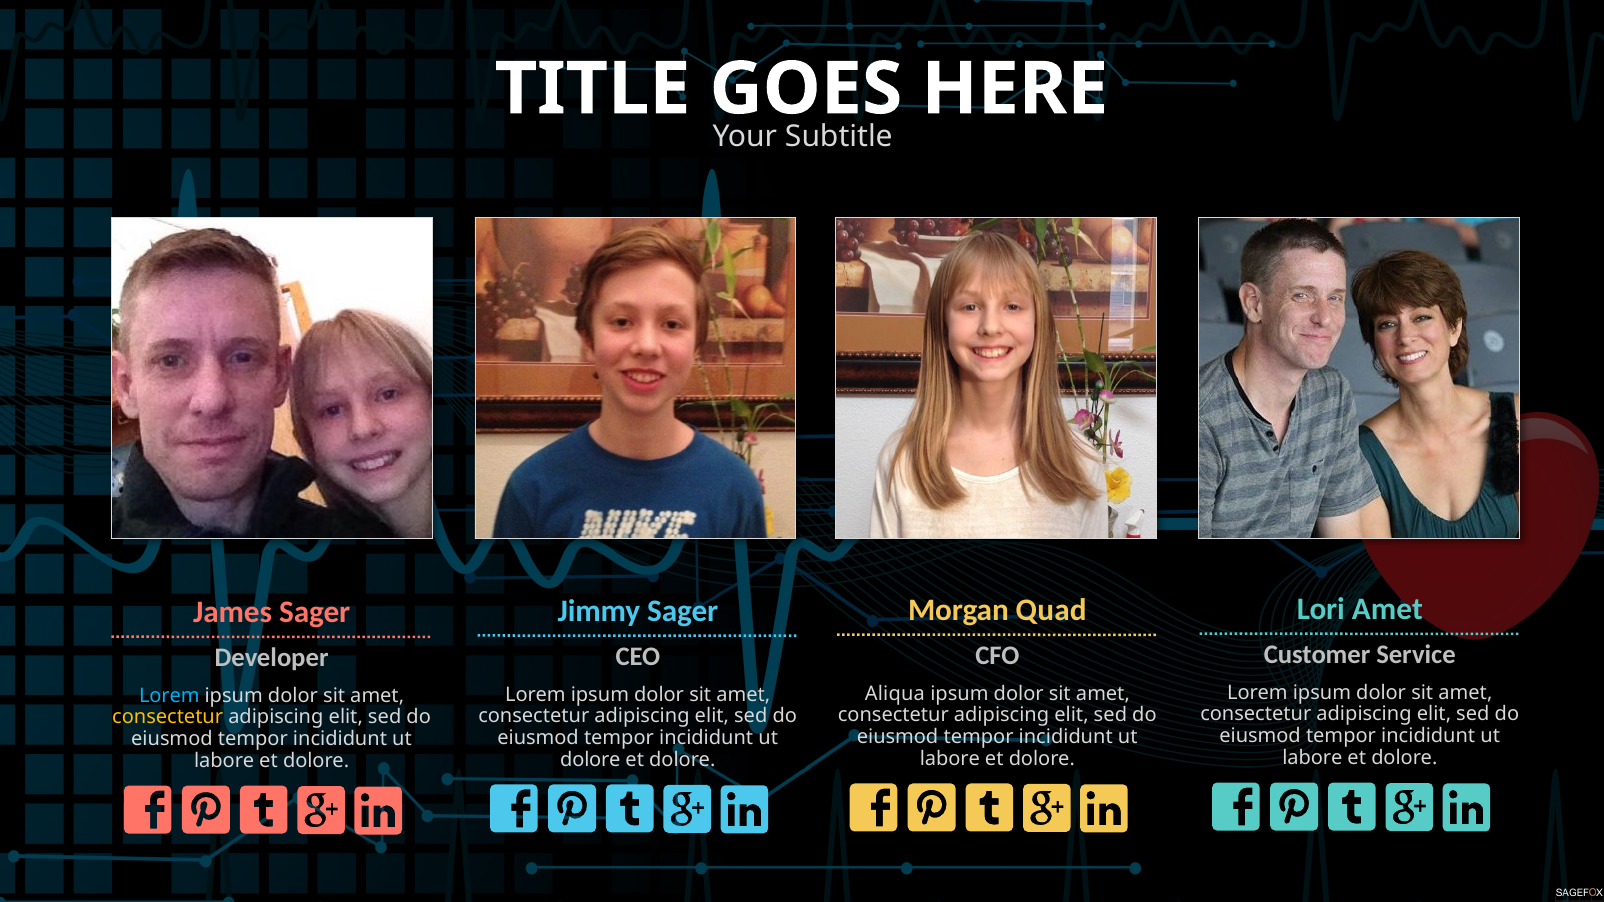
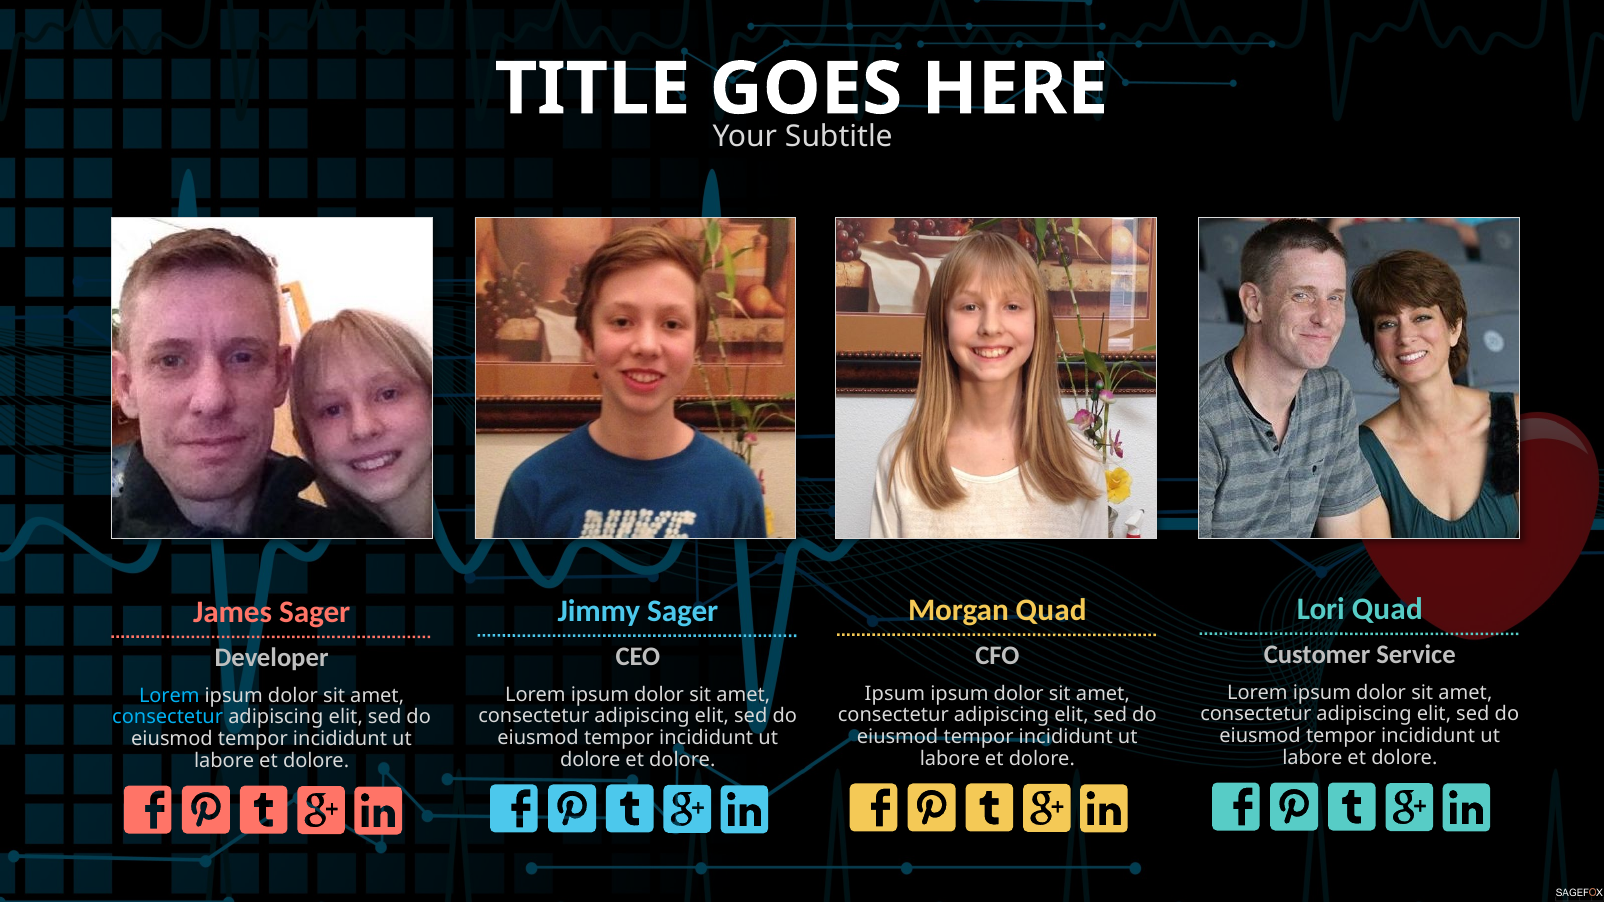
Lori Amet: Amet -> Quad (1387, 609)
Aliqua: Aliqua -> Ipsum (895, 694)
consectetur colour: yellow -> light blue (168, 718)
